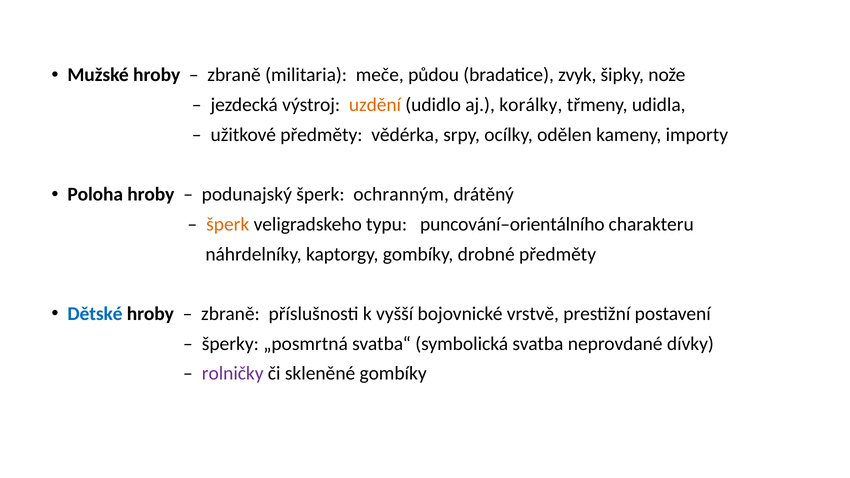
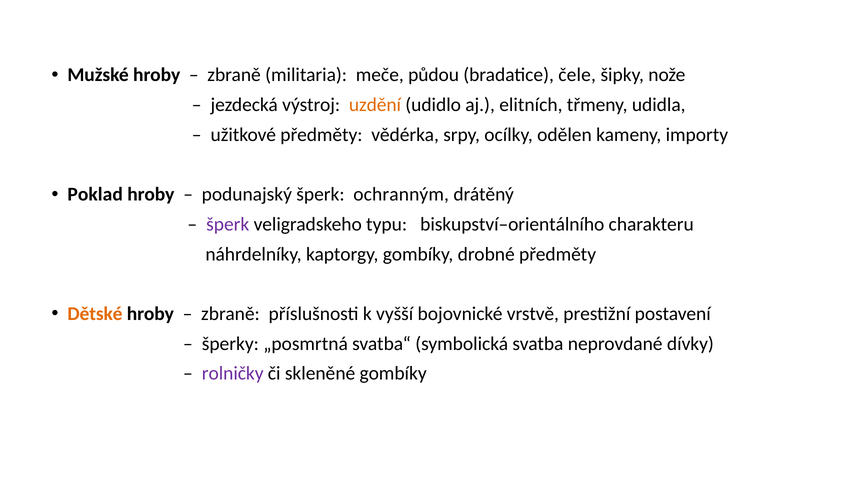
zvyk: zvyk -> čele (577, 75)
korálky: korálky -> elitních (531, 105)
Poloha: Poloha -> Poklad (95, 194)
šperk colour: orange -> purple (228, 224)
puncování–orientálního: puncování–orientálního -> biskupství–orientálního (512, 224)
Dětské colour: blue -> orange (95, 314)
